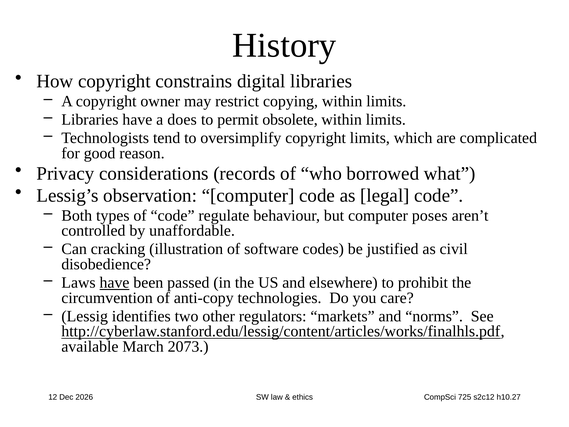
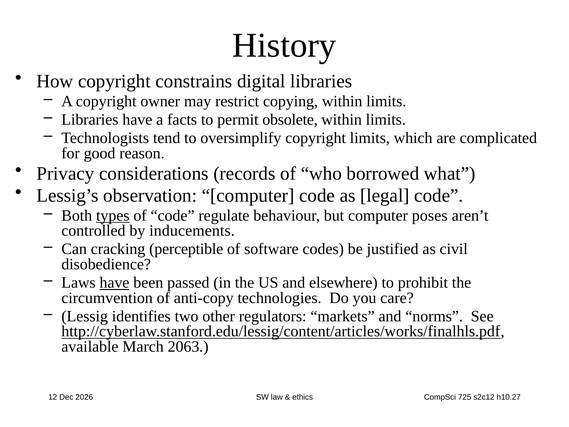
does: does -> facts (182, 120)
types underline: none -> present (113, 215)
unaffordable: unaffordable -> inducements (192, 231)
illustration: illustration -> perceptible (186, 249)
2073: 2073 -> 2063 (188, 346)
